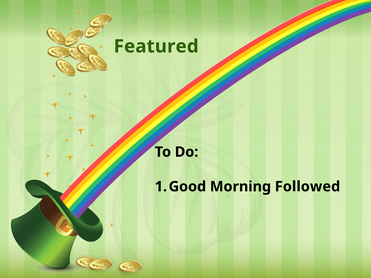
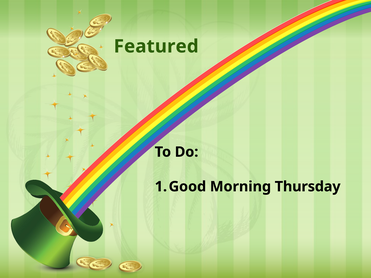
Followed: Followed -> Thursday (308, 187)
